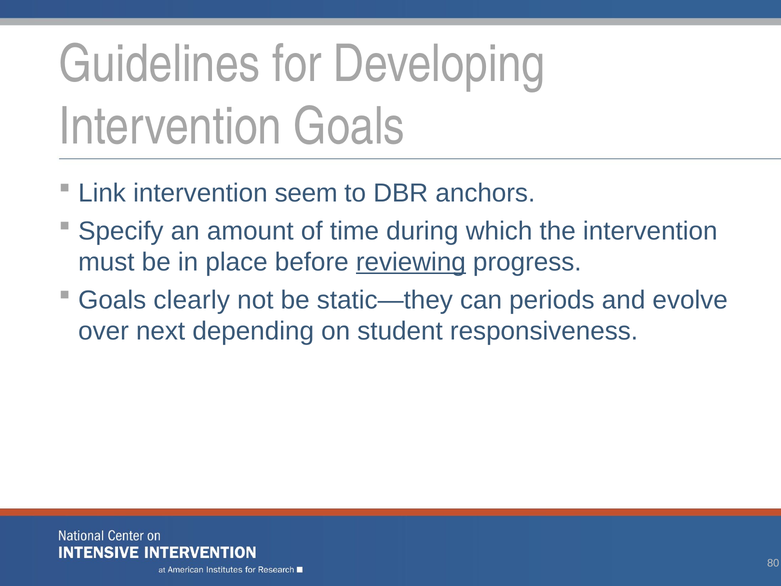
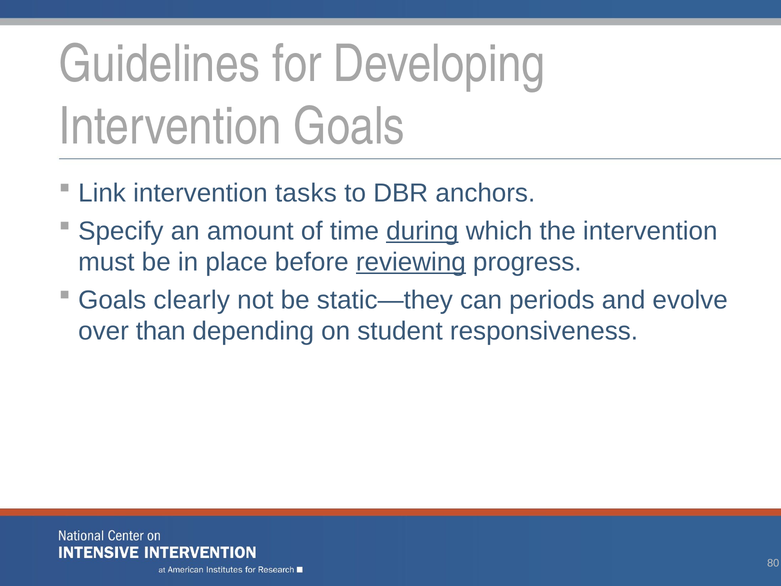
seem: seem -> tasks (306, 193)
during underline: none -> present (422, 231)
next: next -> than (161, 331)
